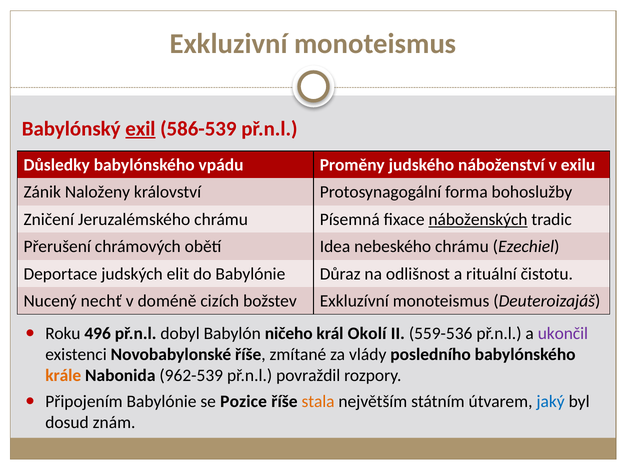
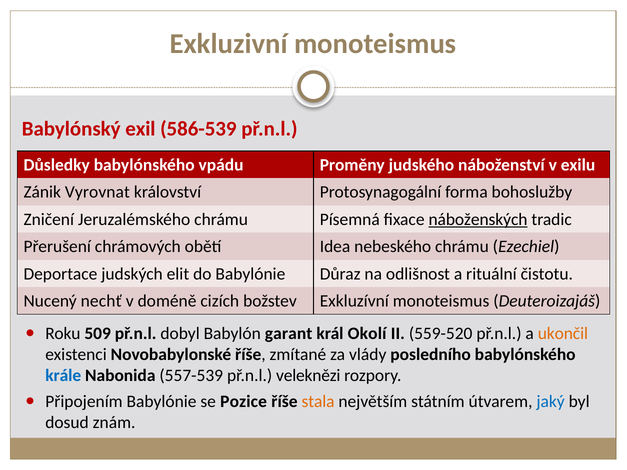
exil underline: present -> none (140, 129)
Naloženy: Naloženy -> Vyrovnat (97, 192)
496: 496 -> 509 (98, 334)
ničeho: ničeho -> garant (289, 334)
559-536: 559-536 -> 559-520 (441, 334)
ukončil colour: purple -> orange (563, 334)
krále colour: orange -> blue (63, 376)
962-539: 962-539 -> 557-539 (191, 376)
povraždil: povraždil -> veleknězi (308, 376)
